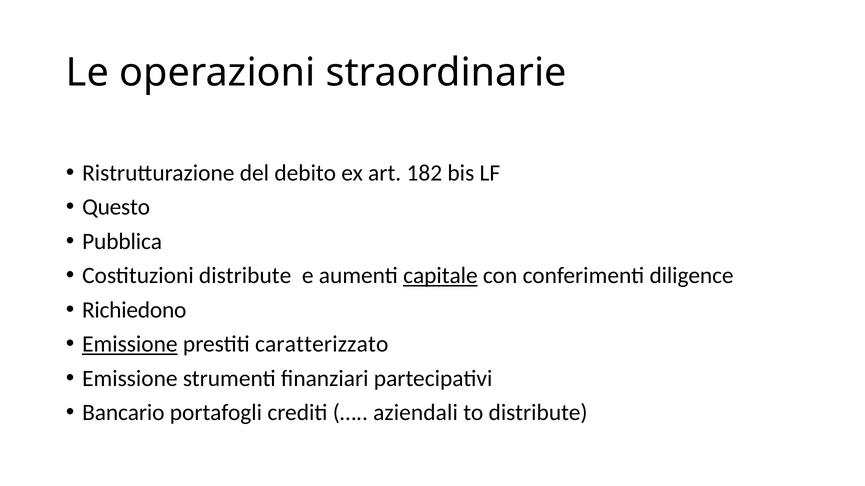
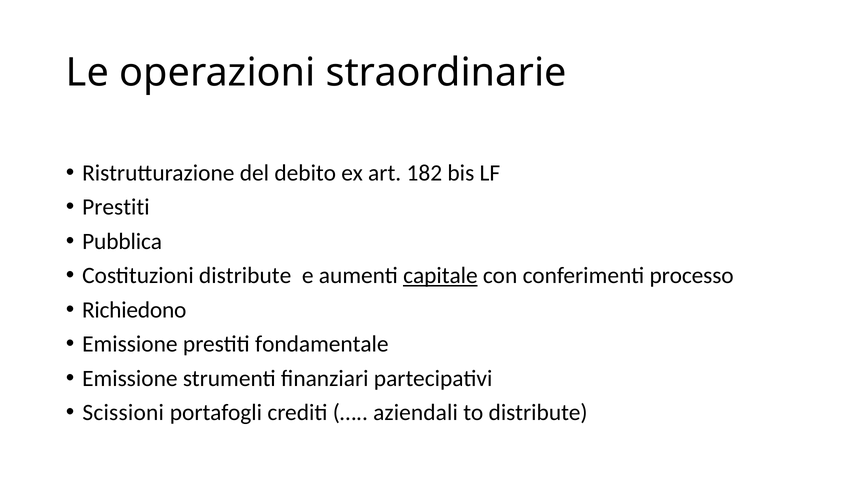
Questo: Questo -> Prestiti (116, 207)
diligence: diligence -> processo (692, 276)
Emissione underline: present -> none (130, 345)
caratterizzato: caratterizzato -> fondamentale (322, 345)
Bancario: Bancario -> Scissioni (123, 413)
